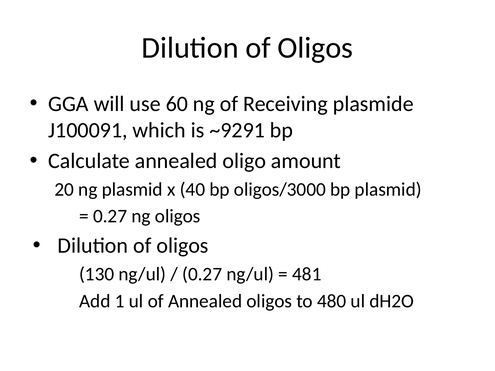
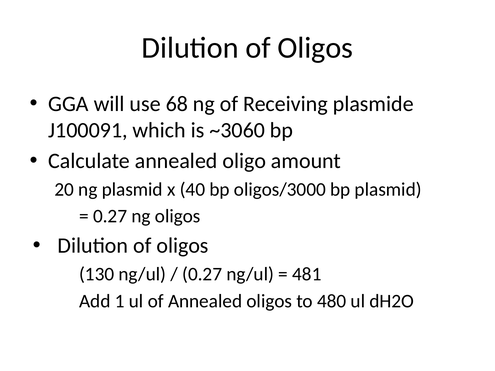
60: 60 -> 68 (177, 104)
~9291: ~9291 -> ~3060 (237, 130)
